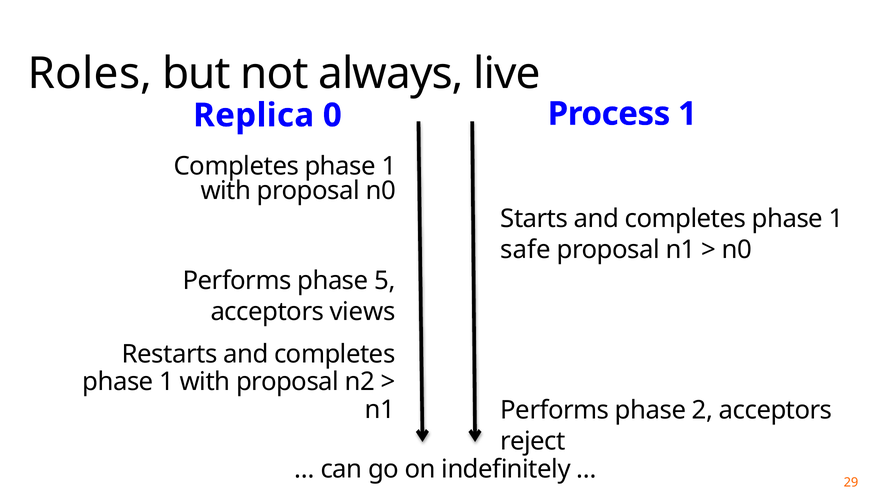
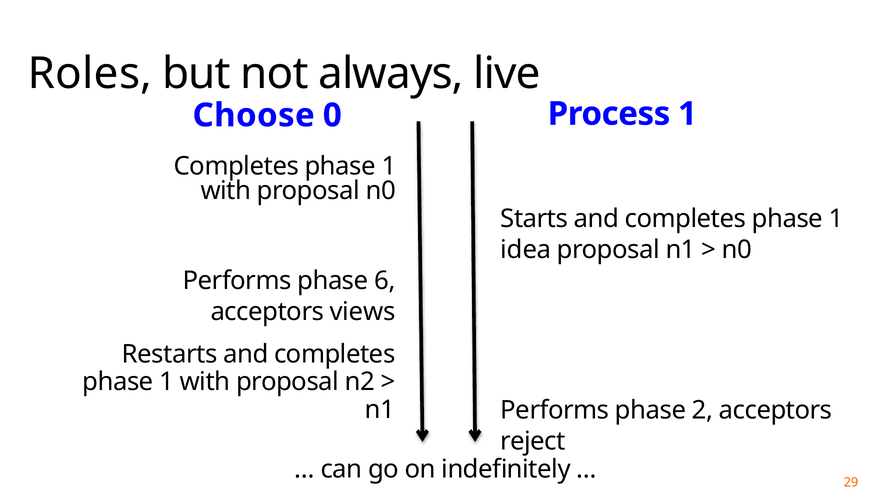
Replica: Replica -> Choose (254, 115)
safe: safe -> idea (526, 249)
5: 5 -> 6 (385, 281)
